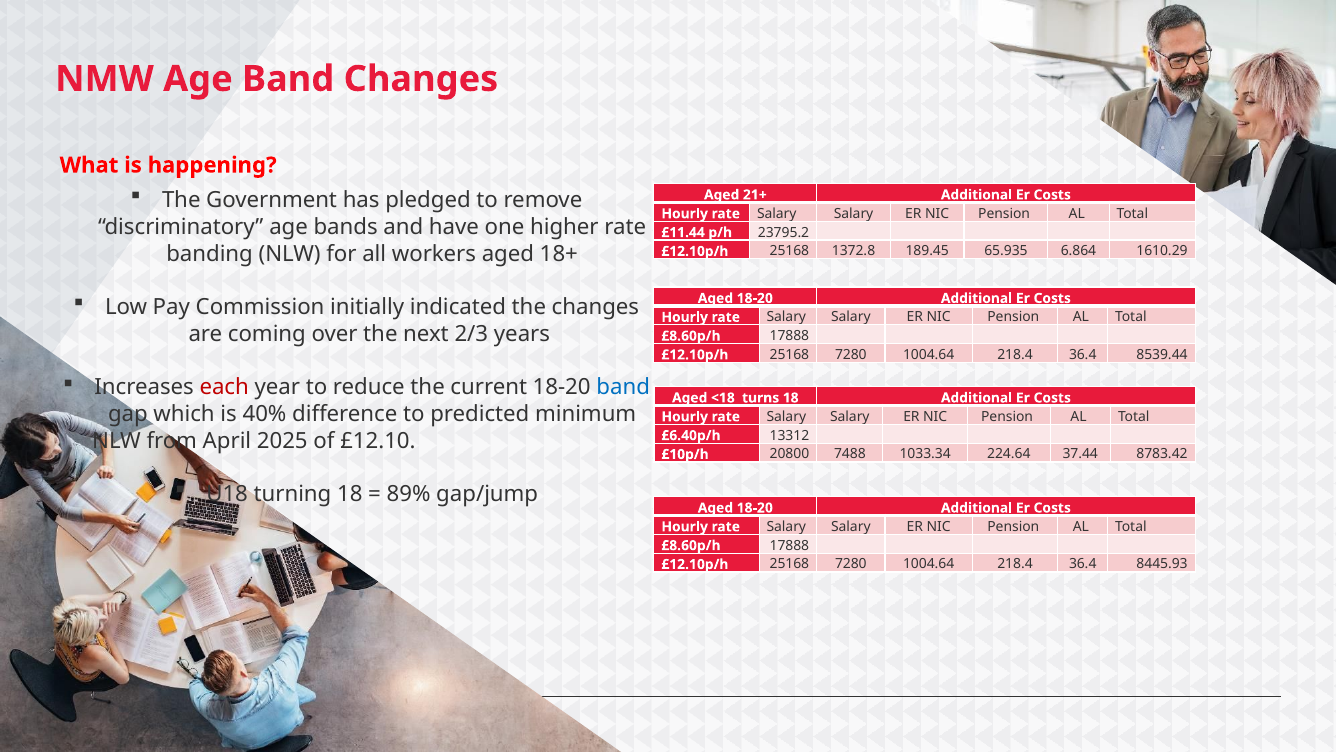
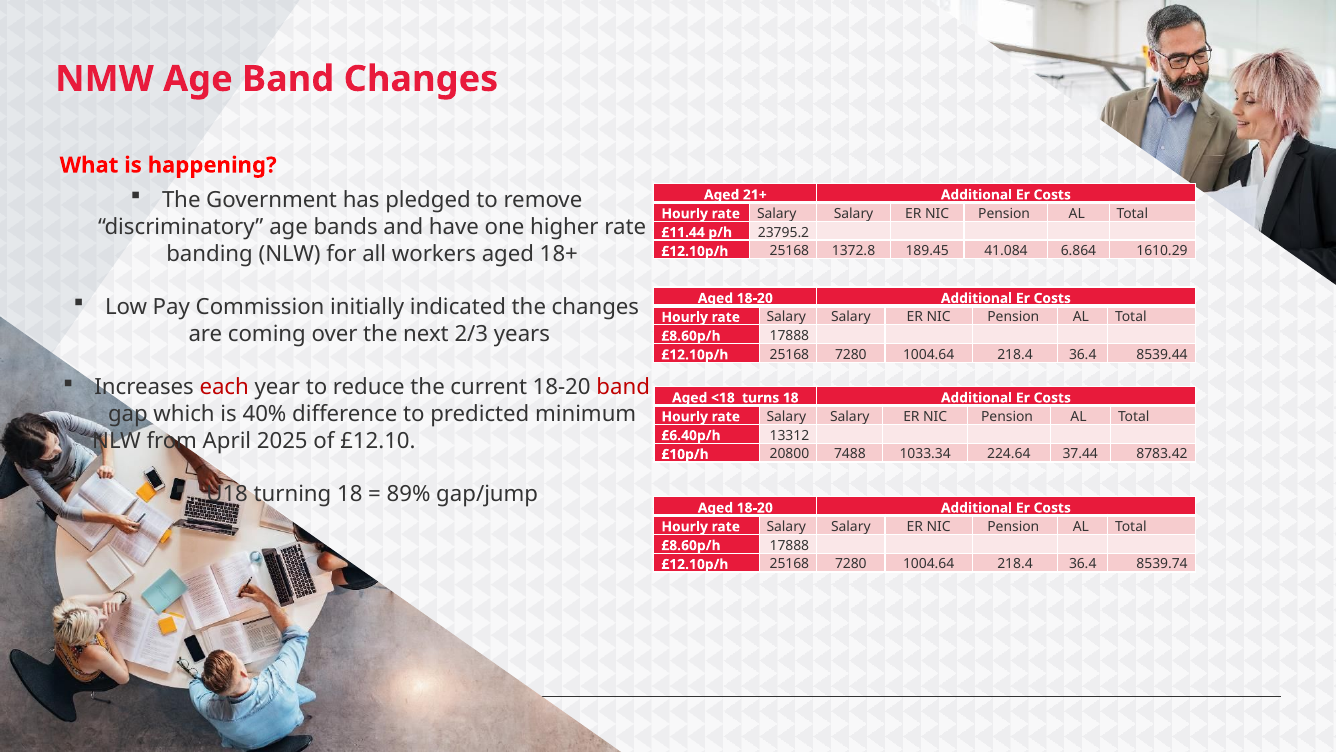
65.935: 65.935 -> 41.084 (1006, 251)
band colour: blue -> red (623, 387)
8445.93: 8445.93 -> 8539.74 (1162, 564)
